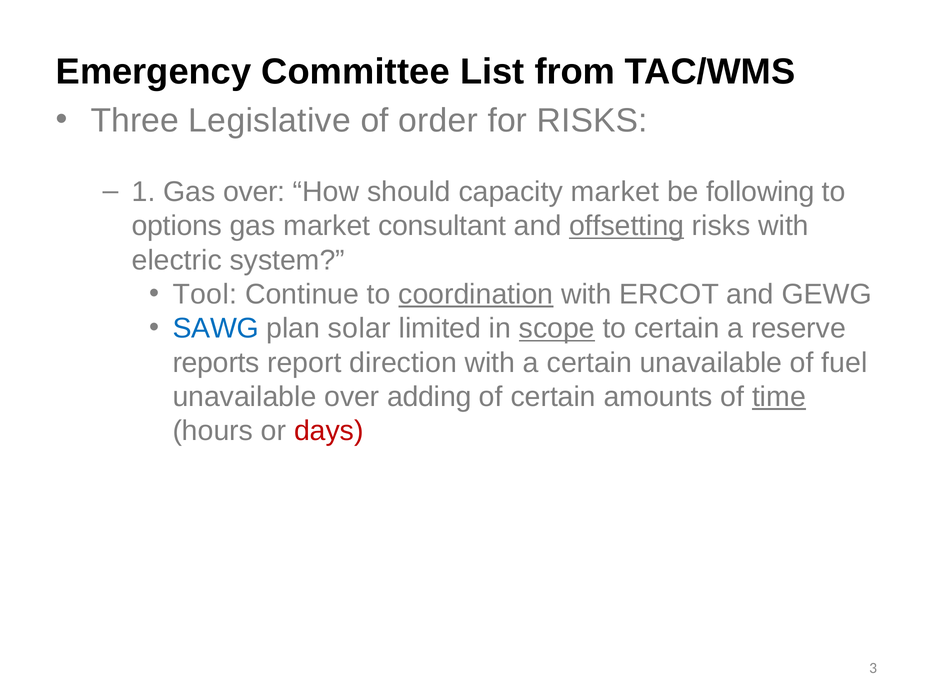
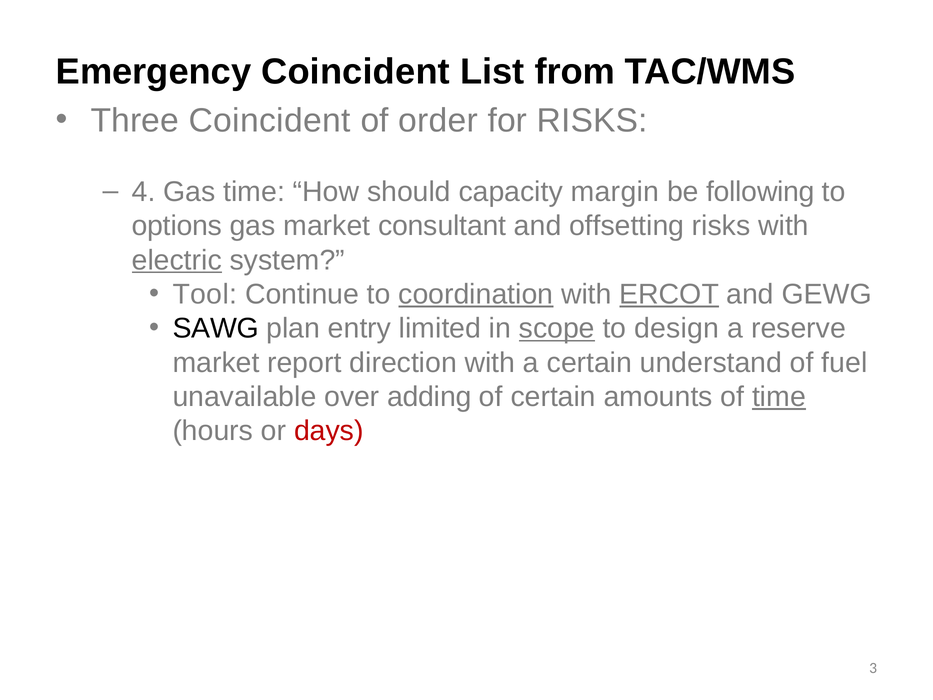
Emergency Committee: Committee -> Coincident (356, 72)
Three Legislative: Legislative -> Coincident (270, 121)
1: 1 -> 4 (144, 192)
Gas over: over -> time (254, 192)
capacity market: market -> margin (615, 192)
offsetting underline: present -> none (627, 226)
electric underline: none -> present (177, 260)
ERCOT underline: none -> present (669, 294)
SAWG colour: blue -> black (216, 328)
solar: solar -> entry (359, 328)
to certain: certain -> design (677, 328)
reports: reports -> market (216, 363)
certain unavailable: unavailable -> understand (711, 363)
